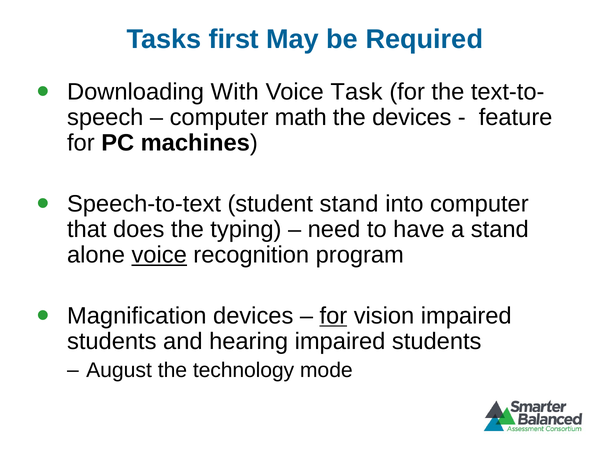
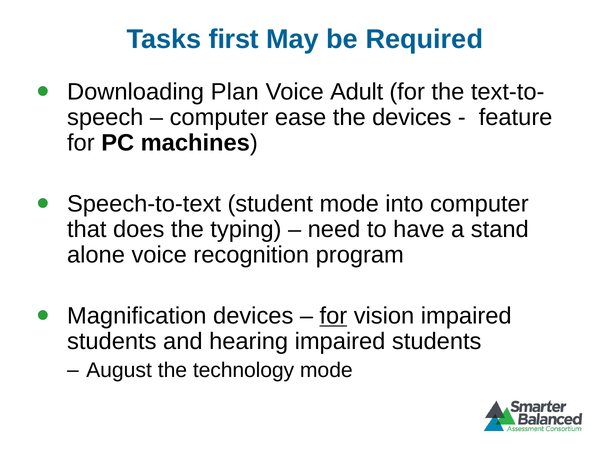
With: With -> Plan (235, 92)
Task: Task -> Adult (357, 92)
math: math -> ease (301, 118)
student stand: stand -> mode (349, 204)
voice underline: present -> none (159, 255)
